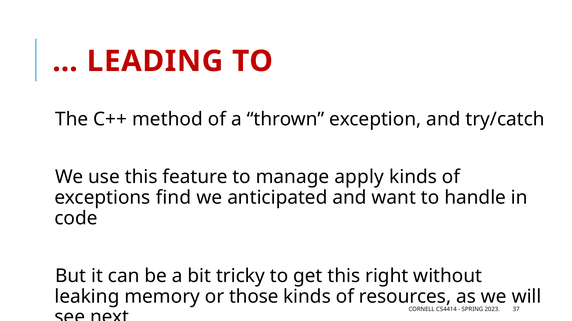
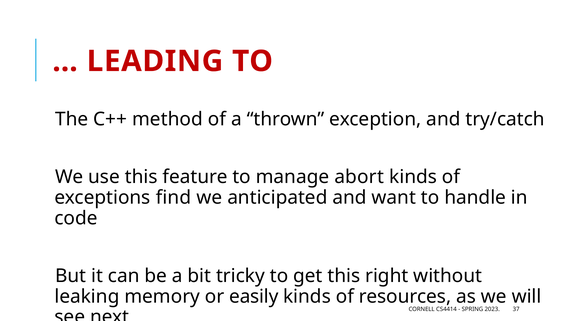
apply: apply -> abort (359, 177)
those: those -> easily (254, 297)
